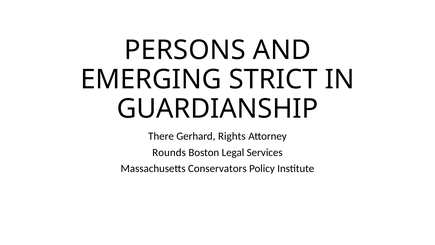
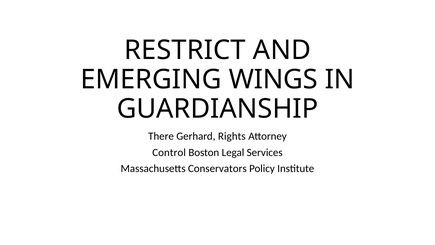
PERSONS: PERSONS -> RESTRICT (185, 50)
STRICT: STRICT -> WINGS (273, 79)
Rounds: Rounds -> Control (169, 152)
